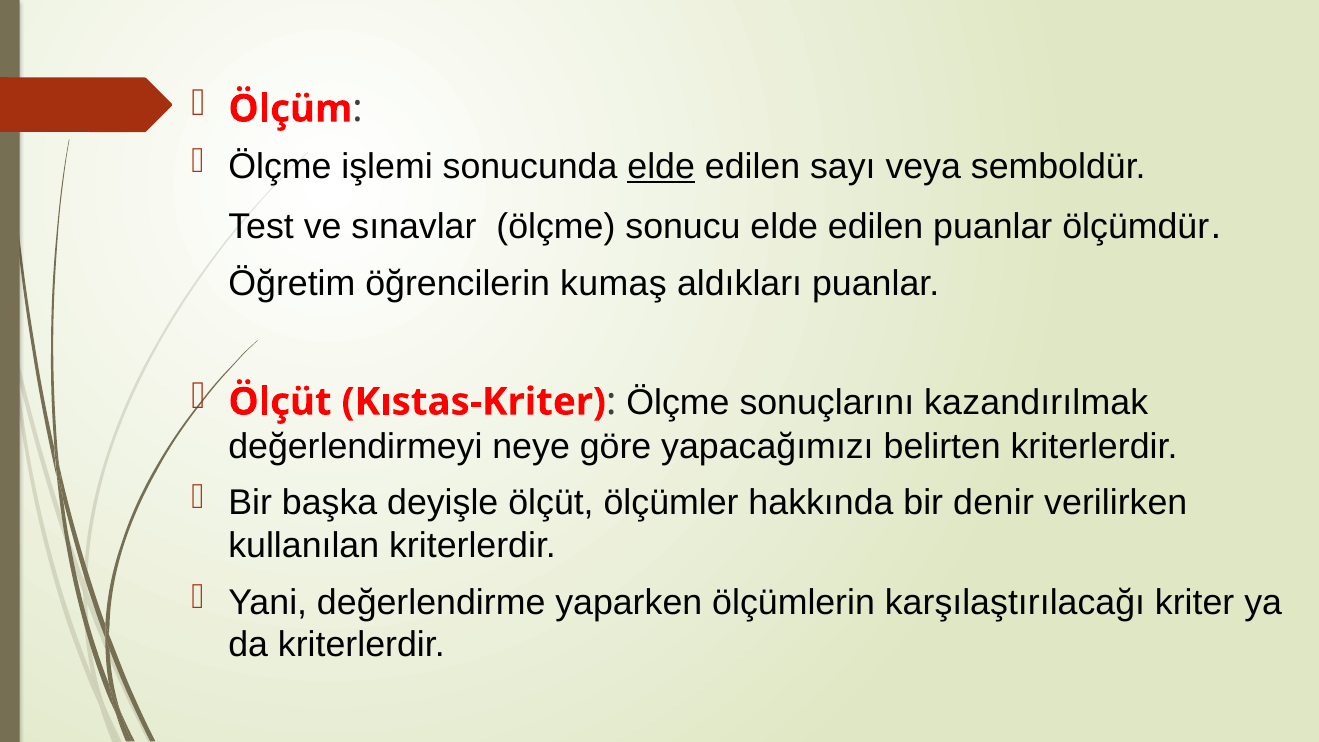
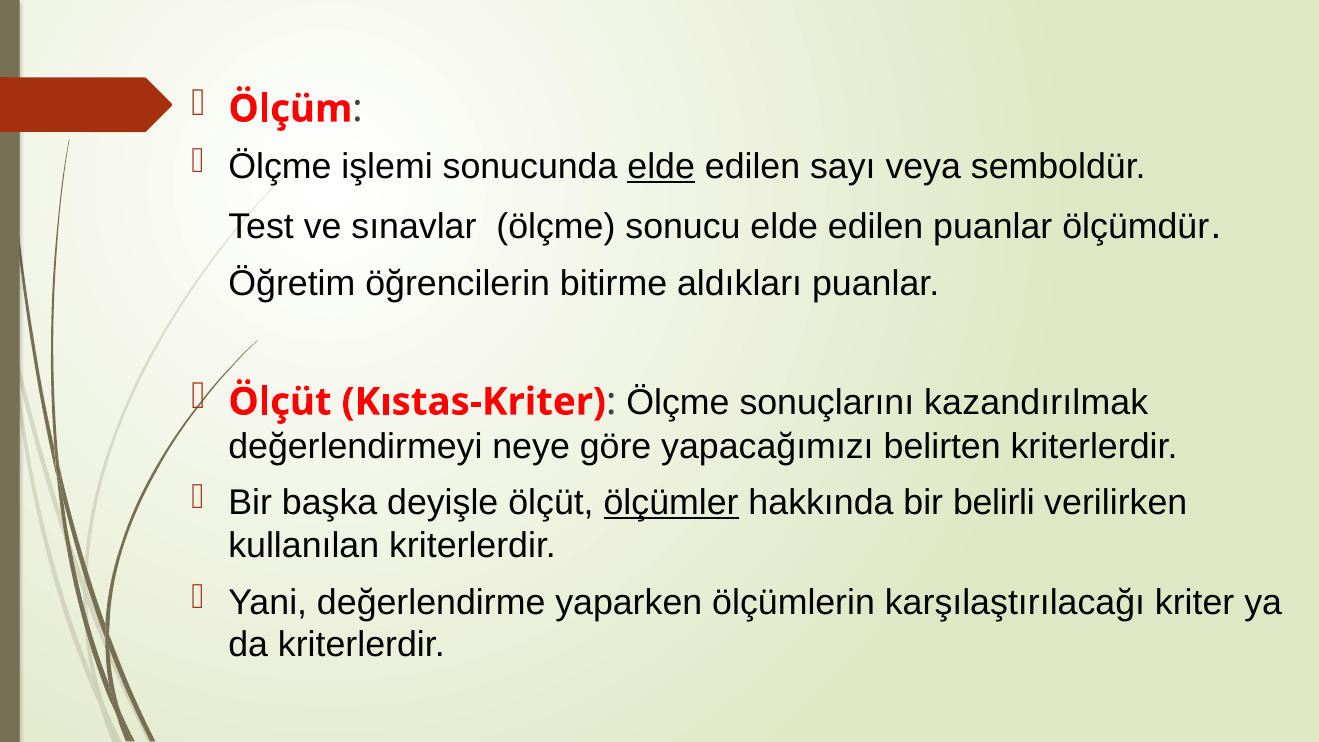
kumaş: kumaş -> bitirme (614, 283)
ölçümler underline: none -> present (671, 503)
denir: denir -> belirli (994, 503)
